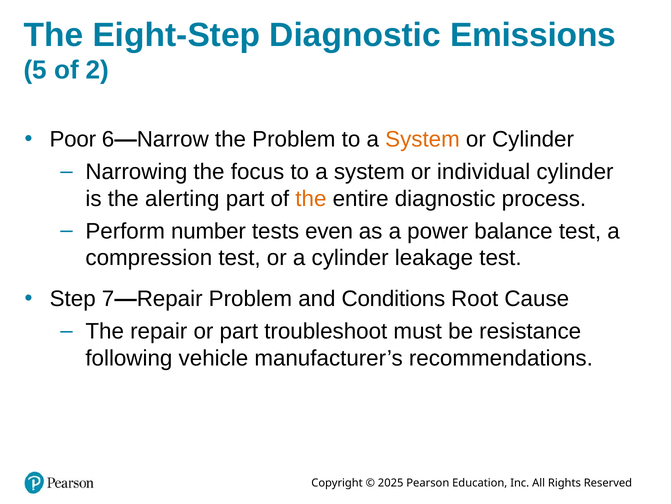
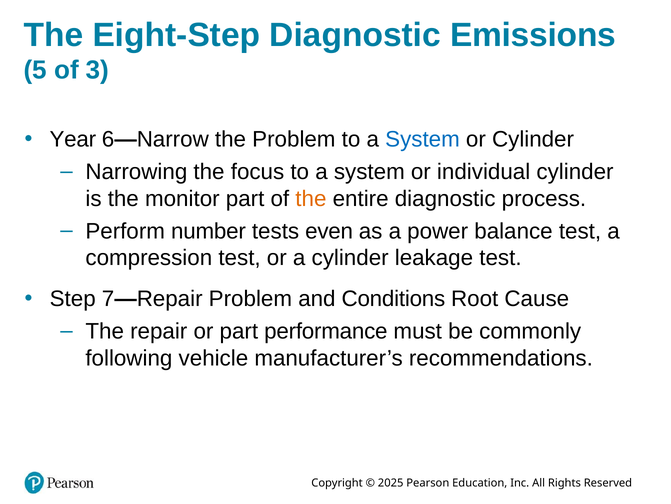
2: 2 -> 3 (97, 70)
Poor: Poor -> Year (73, 139)
System colour: orange -> blue (423, 139)
alerting: alerting -> monitor (182, 198)
troubleshoot: troubleshoot -> performance (326, 331)
resistance: resistance -> commonly (530, 331)
